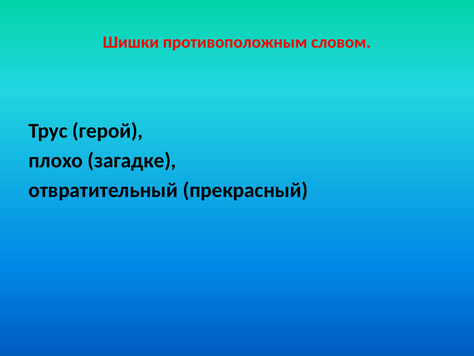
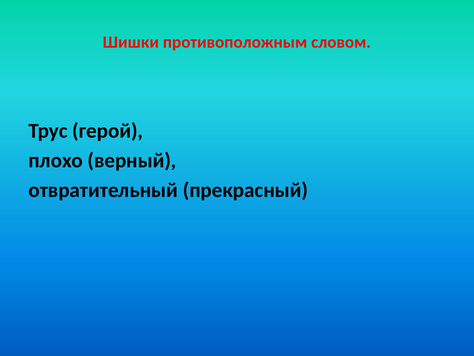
загадке: загадке -> верный (132, 160)
